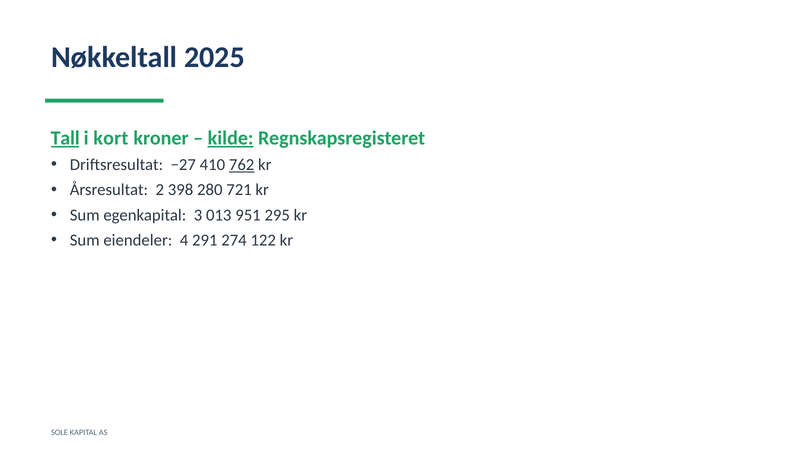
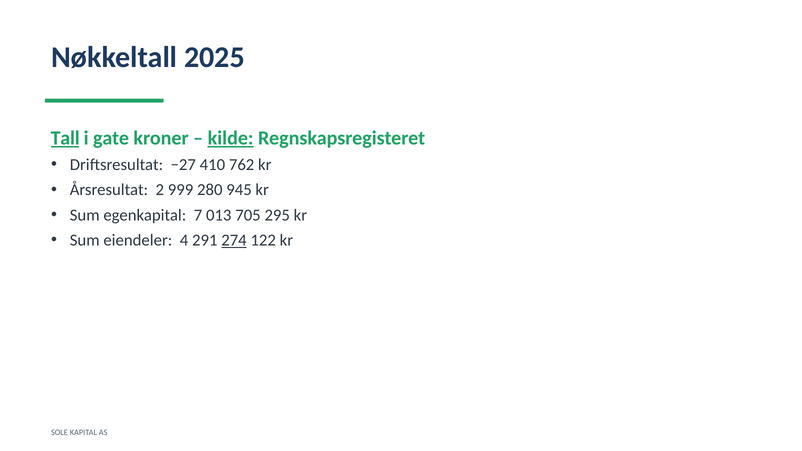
kort: kort -> gate (111, 138)
762 underline: present -> none (242, 165)
398: 398 -> 999 (181, 190)
721: 721 -> 945 (239, 190)
3: 3 -> 7 (198, 215)
951: 951 -> 705 (248, 215)
274 underline: none -> present (234, 240)
